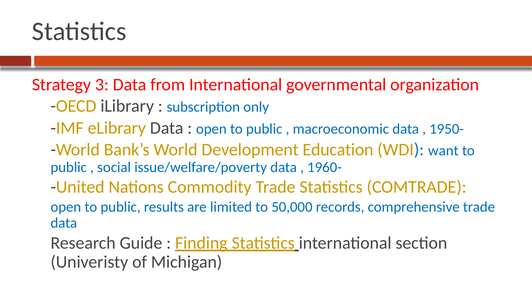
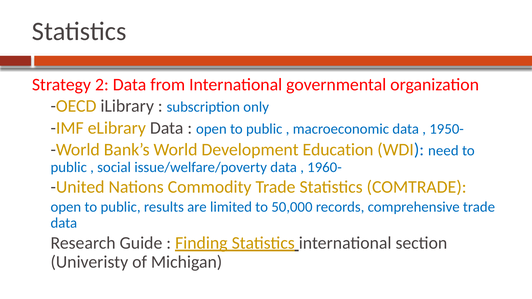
3: 3 -> 2 (102, 85)
want: want -> need (443, 151)
